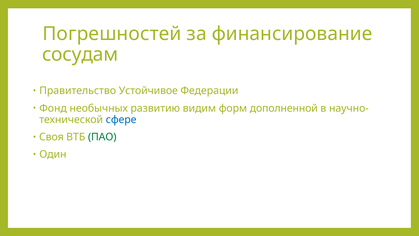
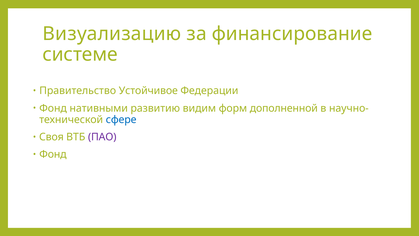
Погрешностей: Погрешностей -> Визуализацию (112, 34)
сосудам: сосудам -> системе (80, 54)
необычных: необычных -> нативными (99, 108)
ПАО colour: green -> purple (102, 137)
Один: Один -> Фонд (53, 154)
